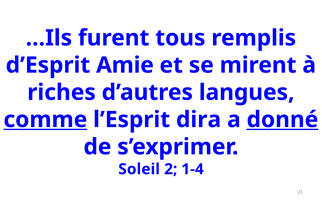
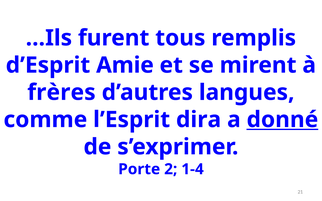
riches: riches -> frères (61, 92)
comme underline: present -> none (45, 120)
Soleil: Soleil -> Porte (139, 169)
